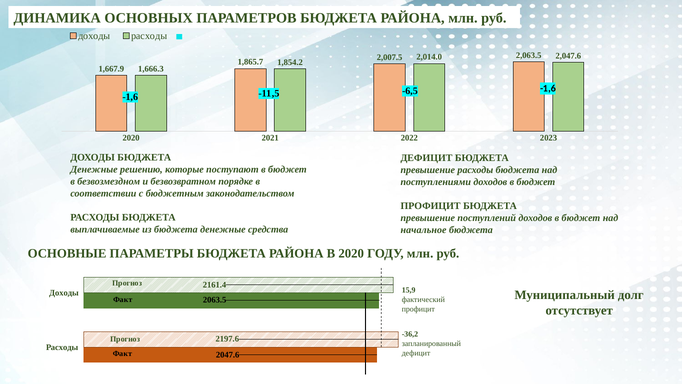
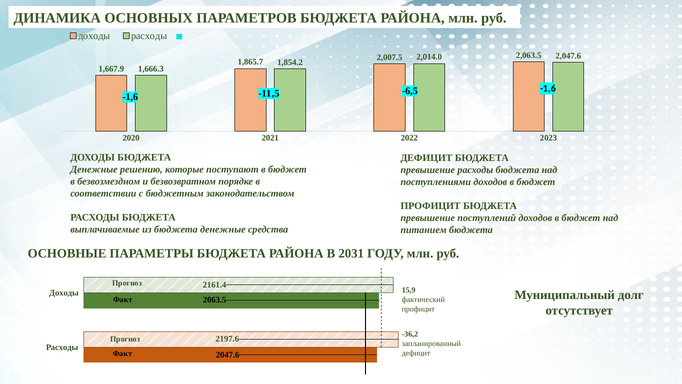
начальное: начальное -> питанием (424, 230)
В 2020: 2020 -> 2031 (351, 253)
